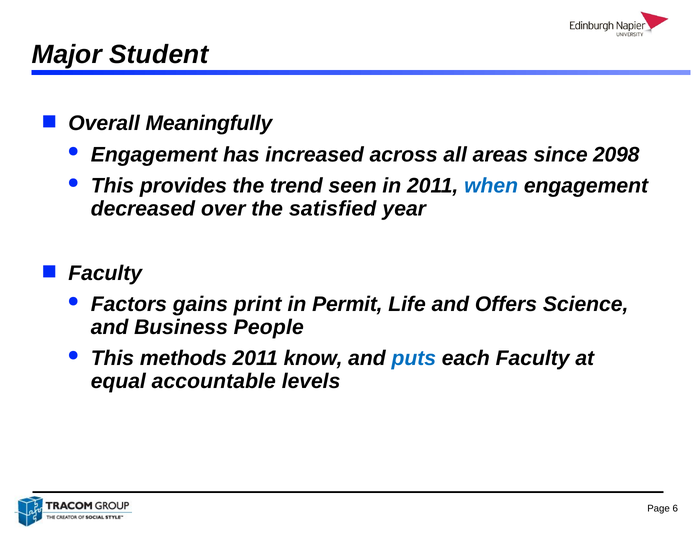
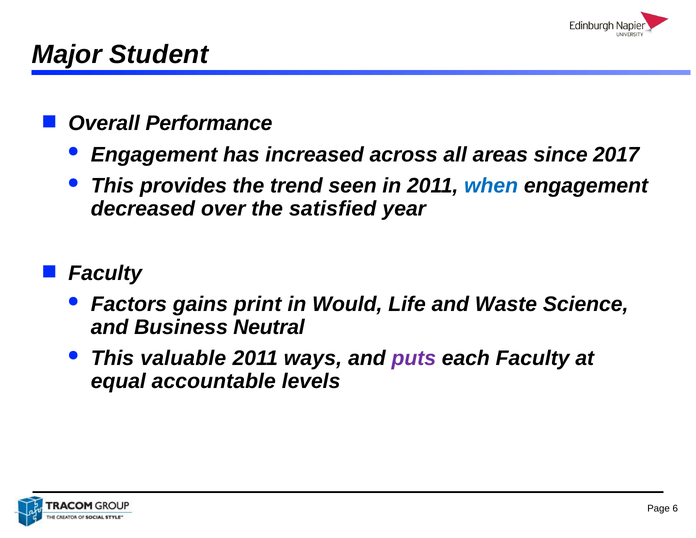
Meaningfully: Meaningfully -> Performance (209, 123)
2098: 2098 -> 2017 (616, 155)
Permit: Permit -> Would (347, 304)
Offers: Offers -> Waste (506, 304)
People: People -> Neutral (269, 327)
methods: methods -> valuable (183, 358)
know: know -> ways (313, 358)
puts colour: blue -> purple (414, 358)
